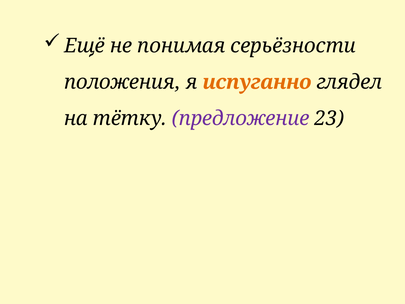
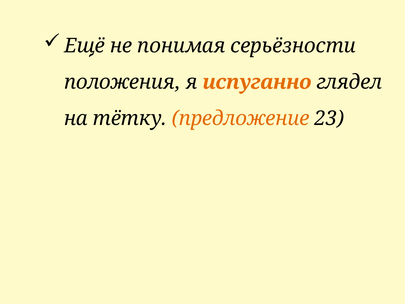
предложение colour: purple -> orange (241, 119)
